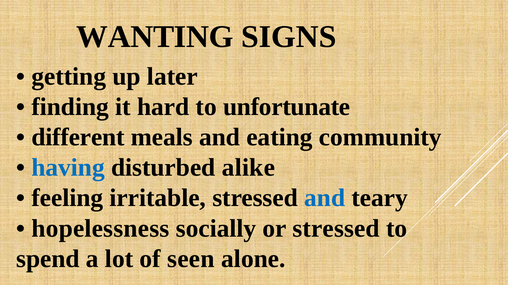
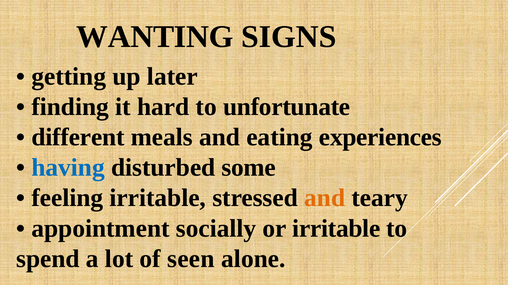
community: community -> experiences (380, 138)
alike: alike -> some (249, 168)
and colour: blue -> orange (325, 198)
hopelessness: hopelessness -> appointment (101, 229)
or stressed: stressed -> irritable (336, 229)
